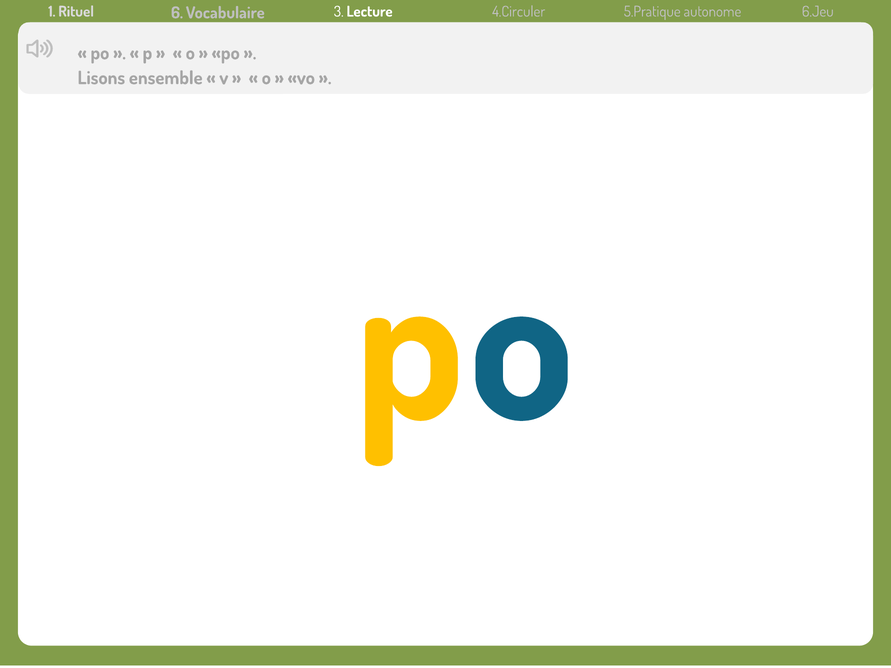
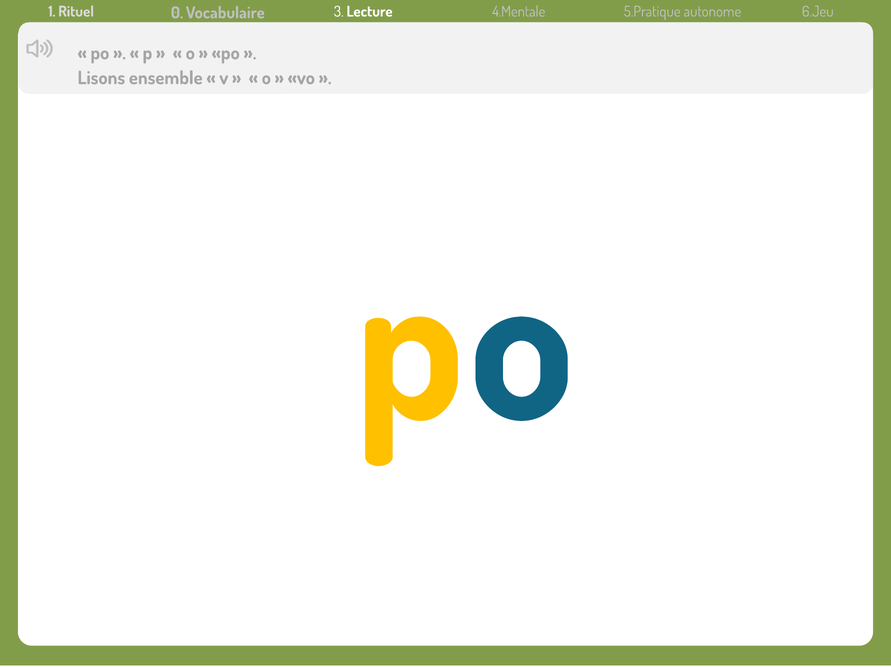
6: 6 -> 0 (177, 13)
4.Circuler: 4.Circuler -> 4.Mentale (519, 12)
